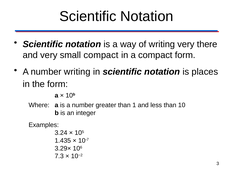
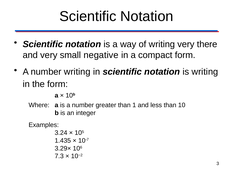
small compact: compact -> negative (101, 55)
is places: places -> writing (205, 72)
